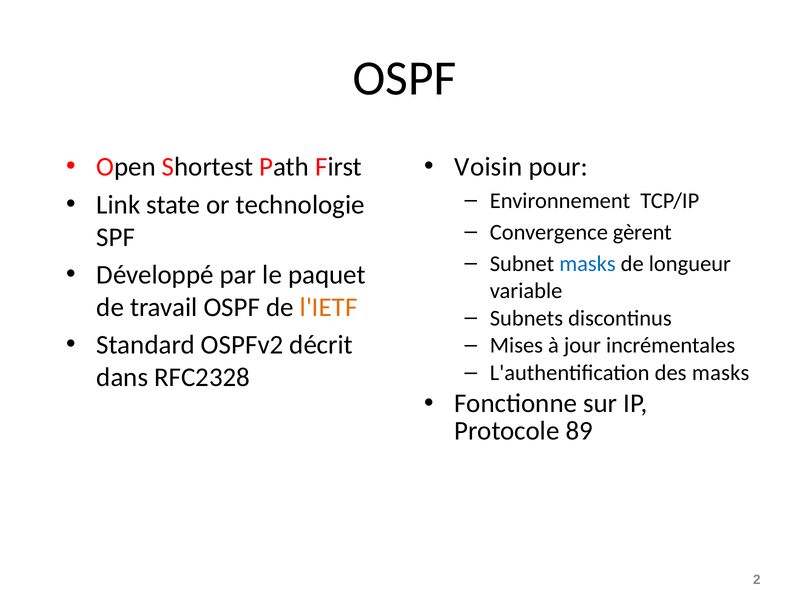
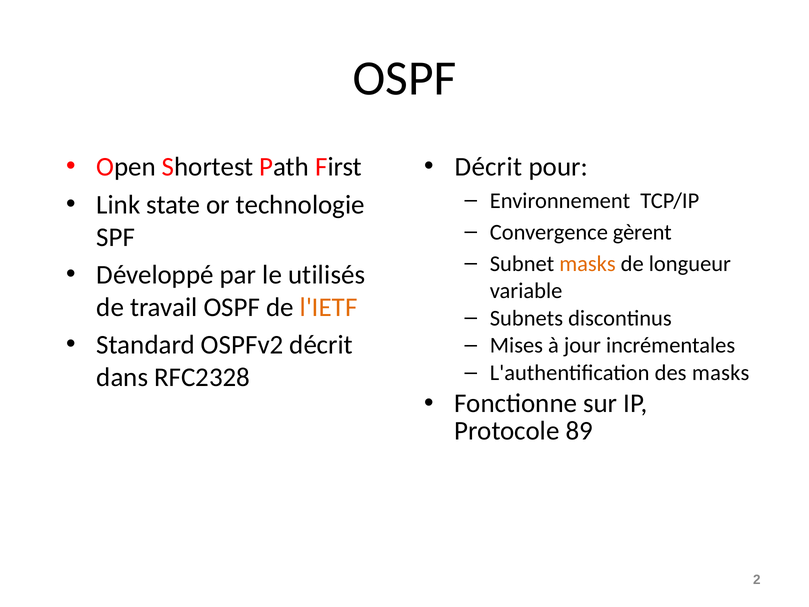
Voisin: Voisin -> Décrit (488, 167)
masks colour: blue -> orange (587, 264)
paquet: paquet -> utilisés (327, 275)
